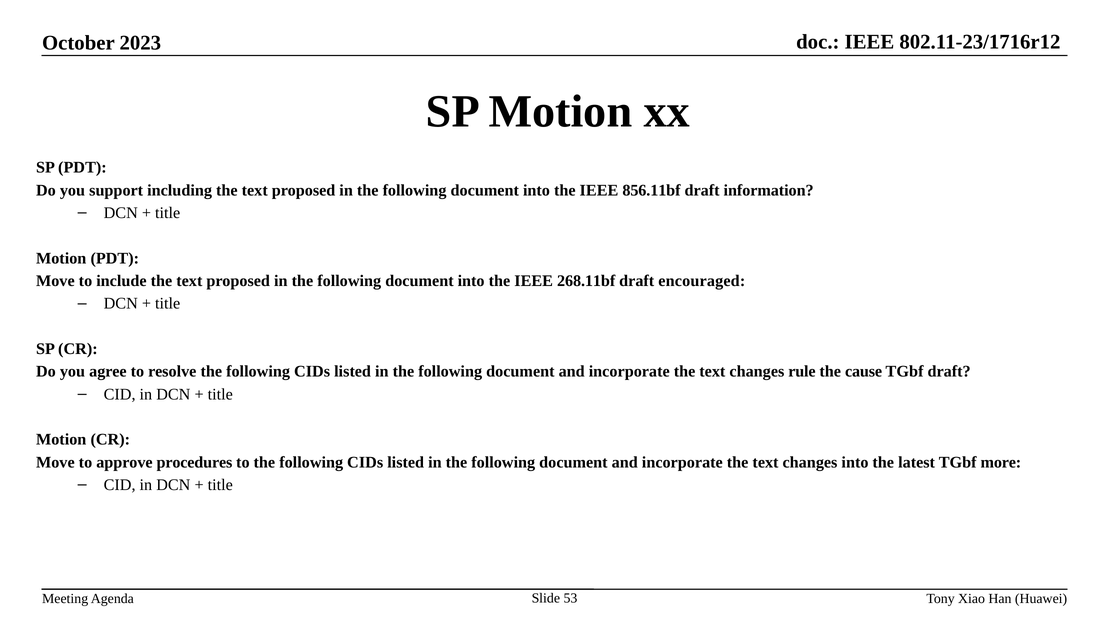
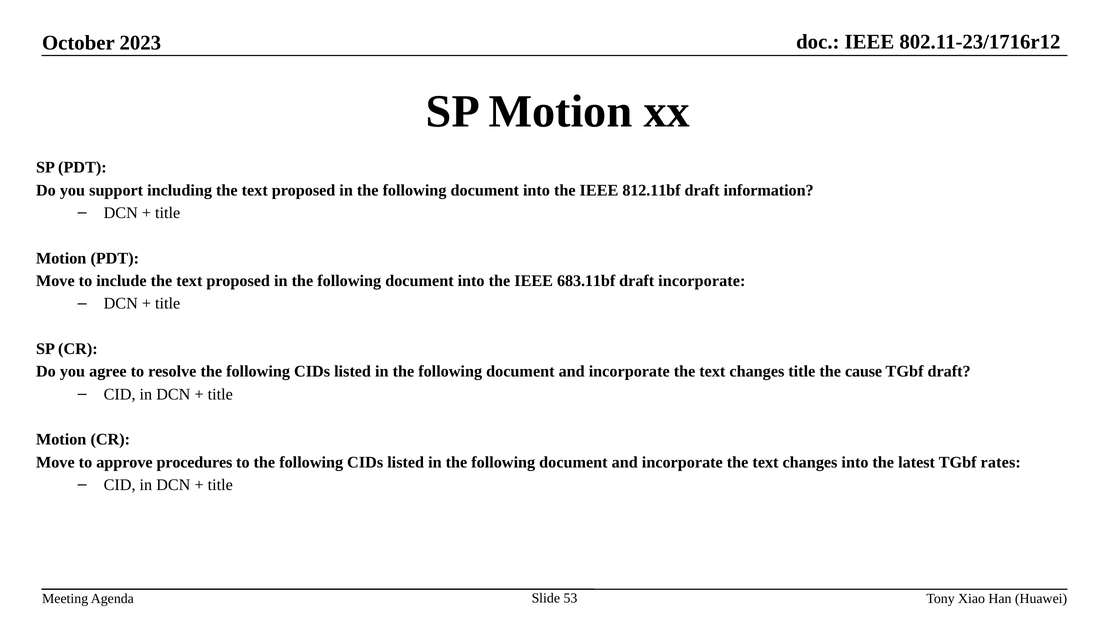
856.11bf: 856.11bf -> 812.11bf (651, 190)
268.11bf: 268.11bf -> 683.11bf (586, 281)
draft encouraged: encouraged -> incorporate (702, 281)
changes rule: rule -> title (802, 371)
more: more -> rates (1001, 462)
